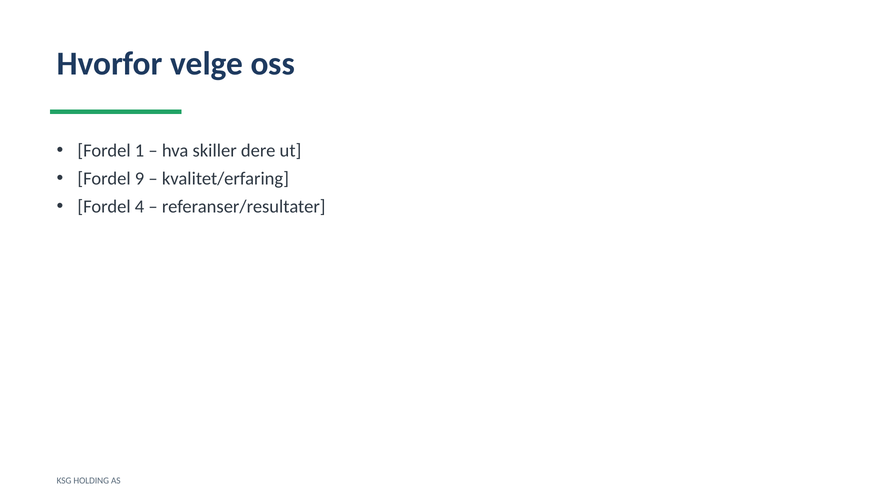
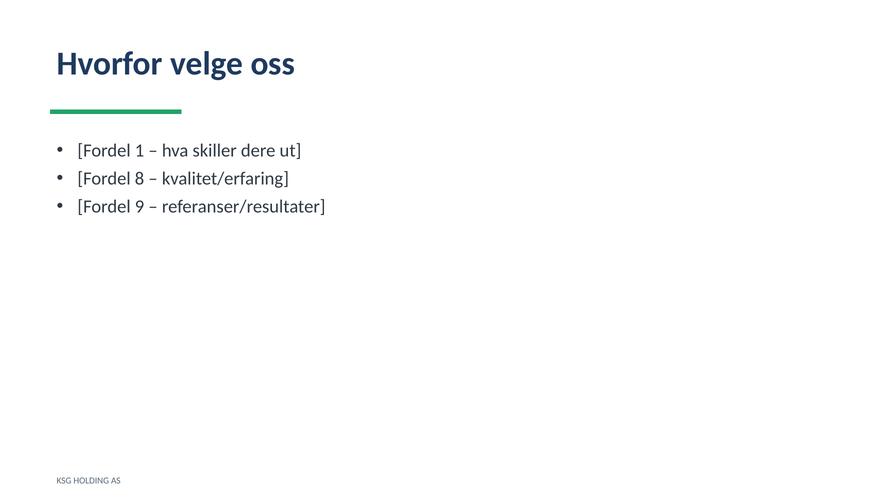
9: 9 -> 8 (140, 179)
4: 4 -> 9 (140, 206)
